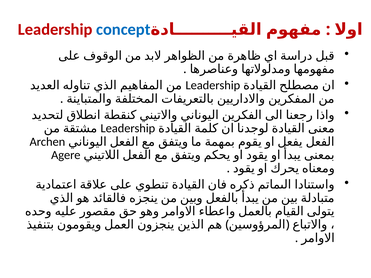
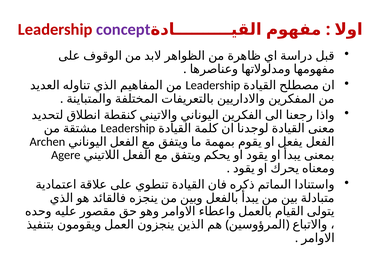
concept colour: blue -> purple (123, 30)
